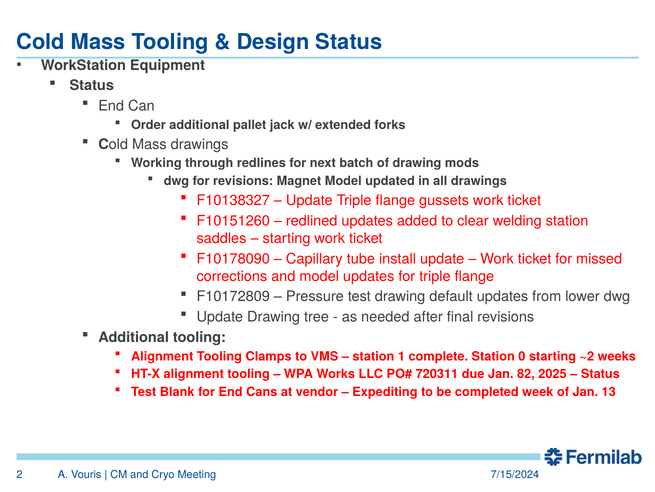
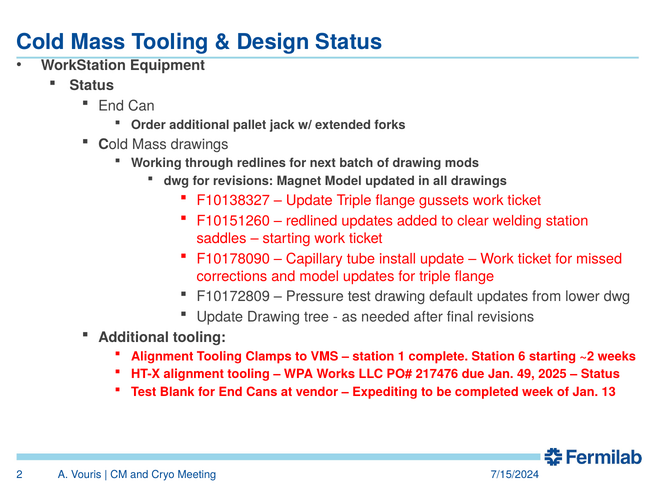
0: 0 -> 6 (522, 356)
720311: 720311 -> 217476 (437, 374)
82: 82 -> 49 (526, 374)
